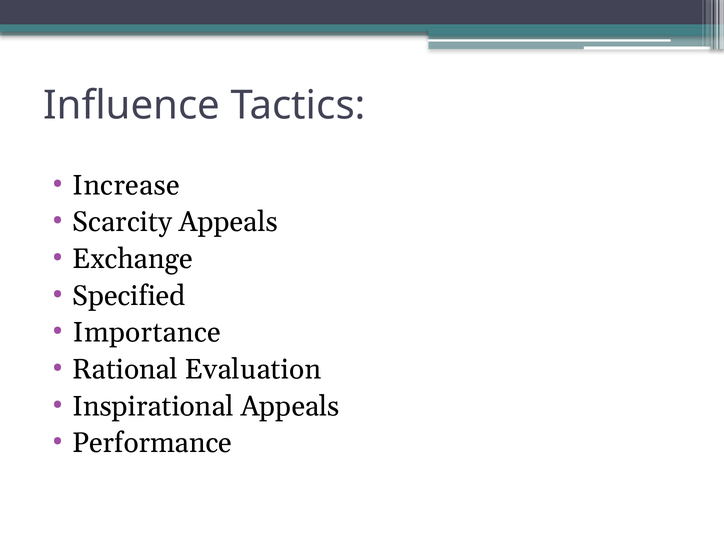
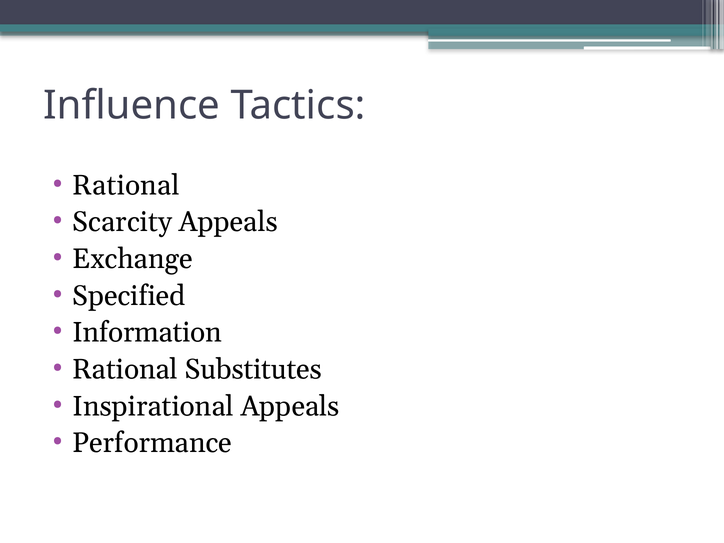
Increase: Increase -> Rational (126, 185)
Importance: Importance -> Information (147, 333)
Evaluation: Evaluation -> Substitutes (253, 369)
